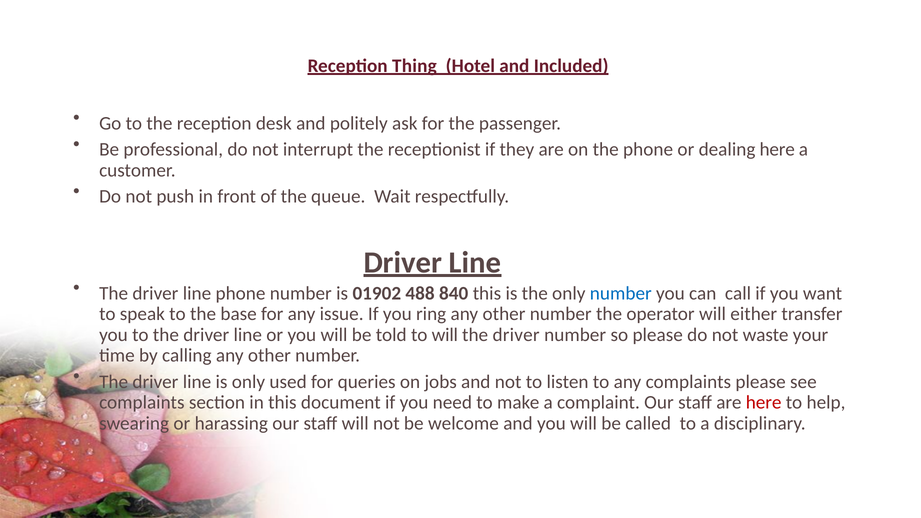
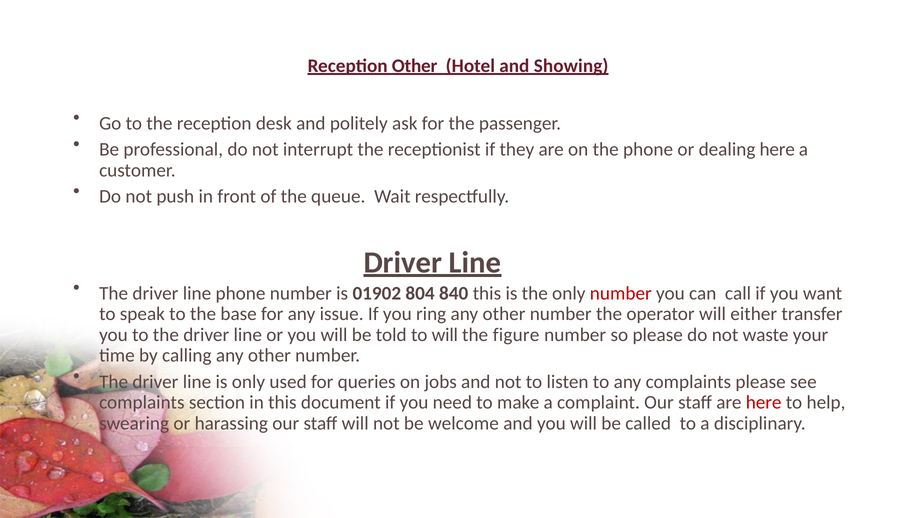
Reception Thing: Thing -> Other (415, 66)
Included: Included -> Showing (571, 66)
488: 488 -> 804 (420, 293)
number colour: blue -> red (621, 293)
driver: driver -> figure (516, 335)
